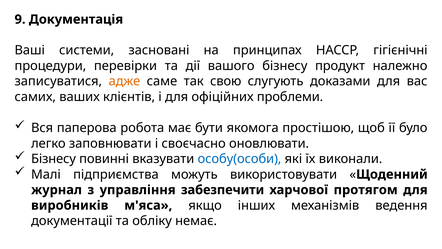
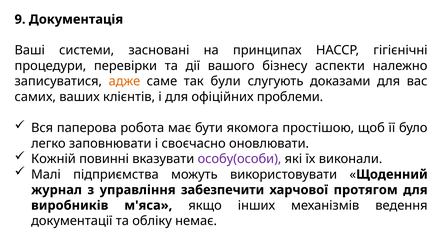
продукт: продукт -> аспекти (340, 66)
свою: свою -> були (226, 81)
Бізнесу: Бізнесу -> Кожній (53, 159)
особу(особи colour: blue -> purple (239, 159)
